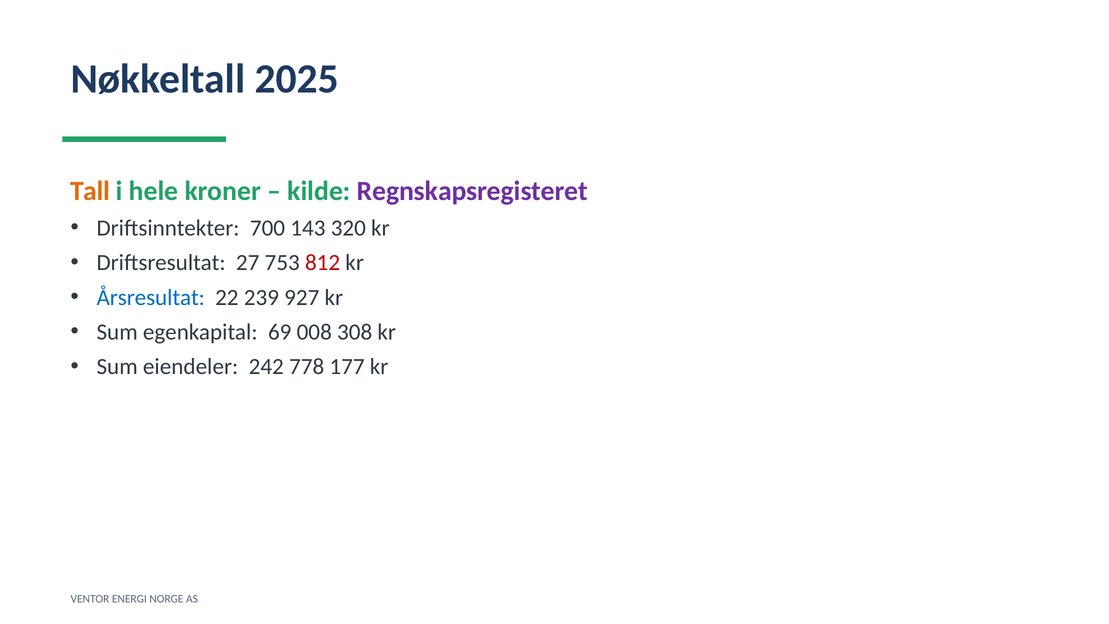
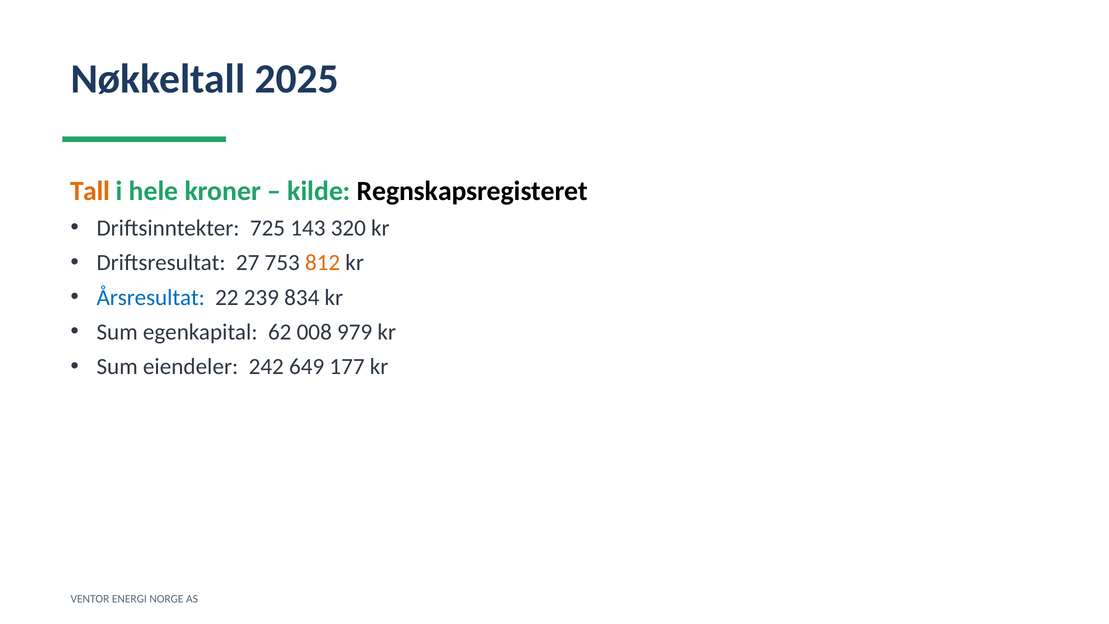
Regnskapsregisteret colour: purple -> black (472, 191)
700: 700 -> 725 (267, 228)
812 colour: red -> orange (323, 263)
927: 927 -> 834 (302, 297)
69: 69 -> 62 (280, 332)
308: 308 -> 979 (355, 332)
778: 778 -> 649 (307, 367)
